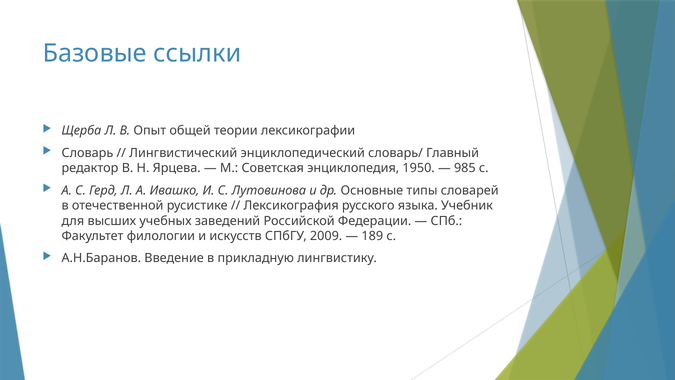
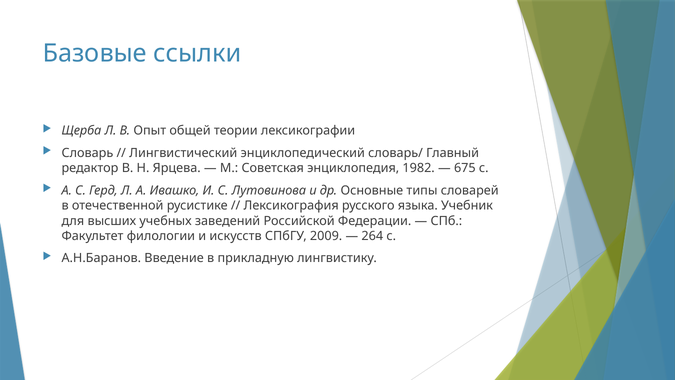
1950: 1950 -> 1982 (419, 168)
985: 985 -> 675 (465, 168)
189: 189 -> 264 (372, 236)
